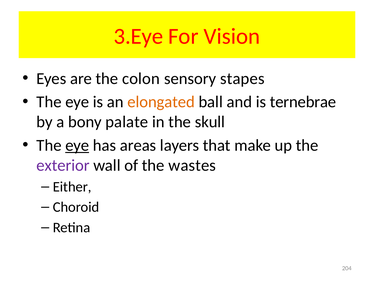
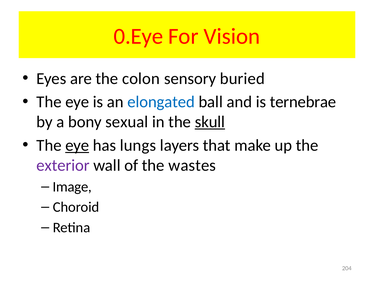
3.Eye: 3.Eye -> 0.Eye (138, 36)
stapes: stapes -> buried (242, 78)
elongated colour: orange -> blue (161, 102)
palate: palate -> sexual (127, 122)
skull underline: none -> present (210, 122)
areas: areas -> lungs (138, 145)
Either: Either -> Image (72, 186)
